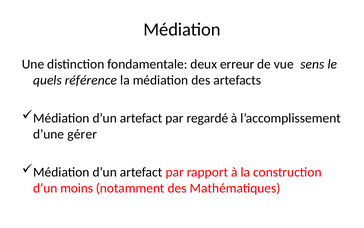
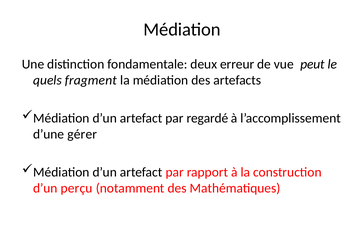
sens: sens -> peut (312, 64)
référence: référence -> fragment (91, 80)
moins: moins -> perçu (77, 188)
